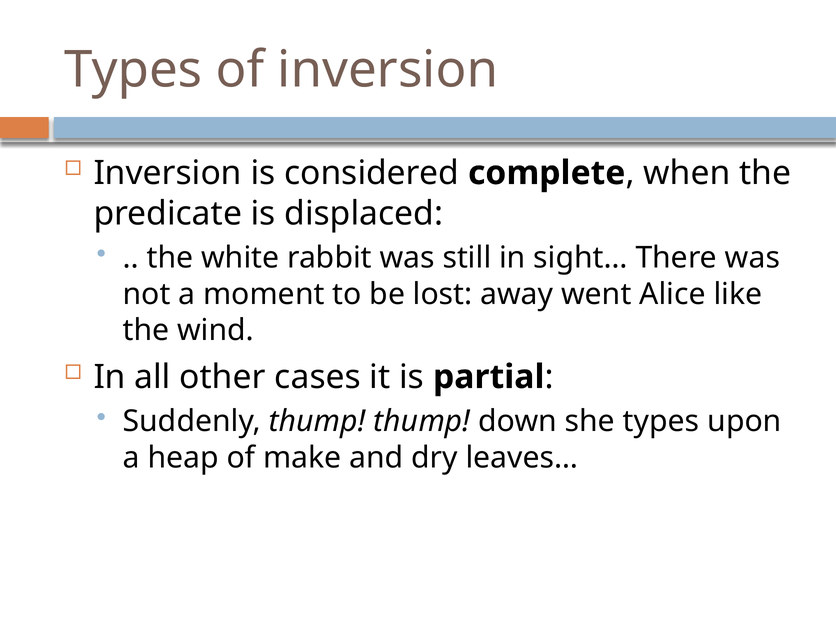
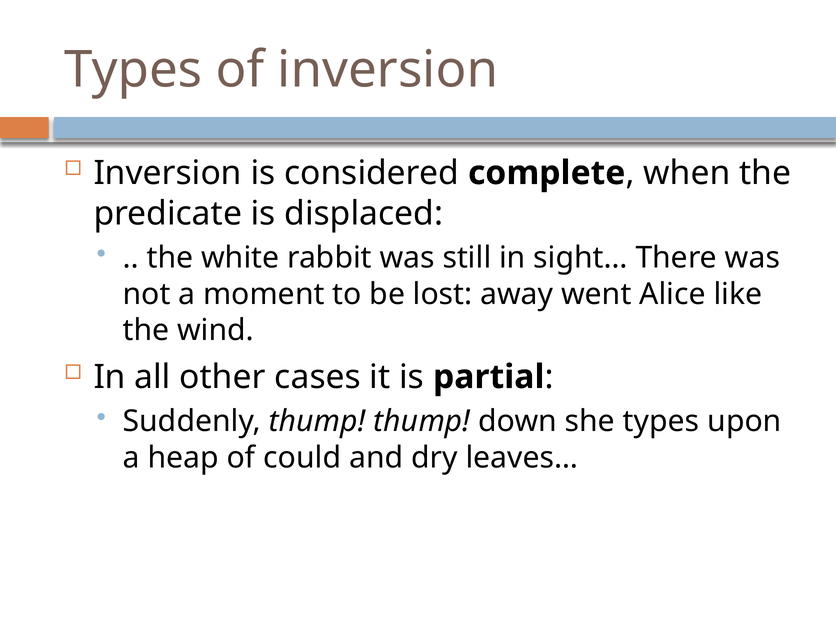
make: make -> could (302, 458)
